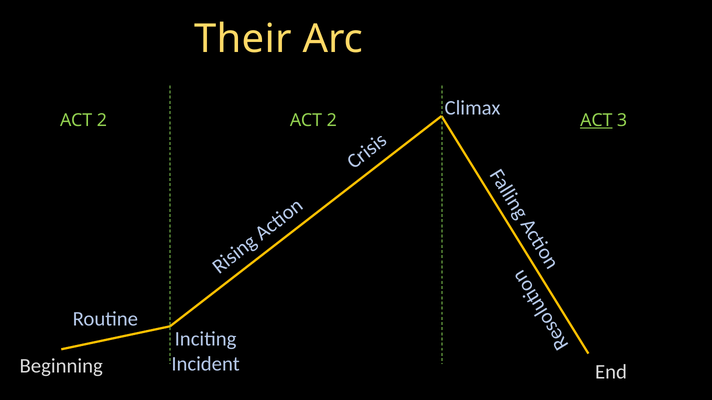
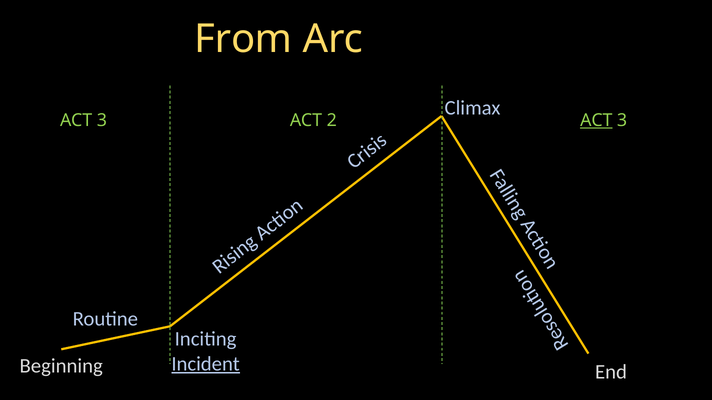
Their: Their -> From (243, 39)
2: 2 -> 3 (102, 121)
Incident underline: none -> present (206, 364)
